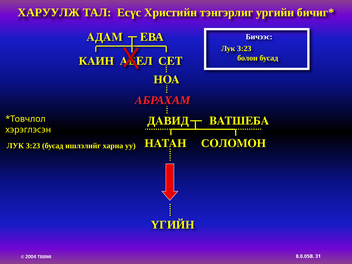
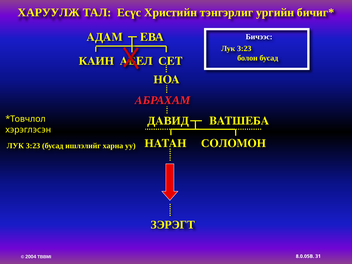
ҮГИЙН: ҮГИЙН -> ЗЭРЭГТ (173, 225)
